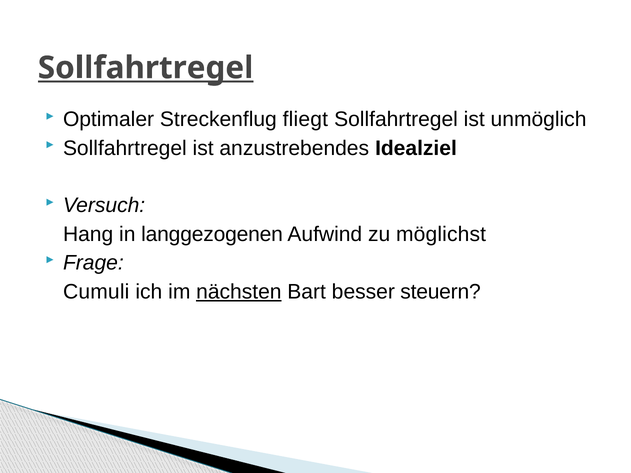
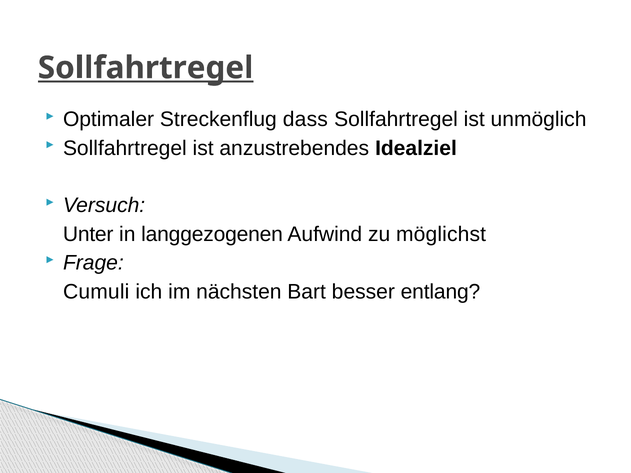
fliegt: fliegt -> dass (305, 119)
Hang: Hang -> Unter (88, 234)
nächsten underline: present -> none (239, 292)
steuern: steuern -> entlang (440, 292)
